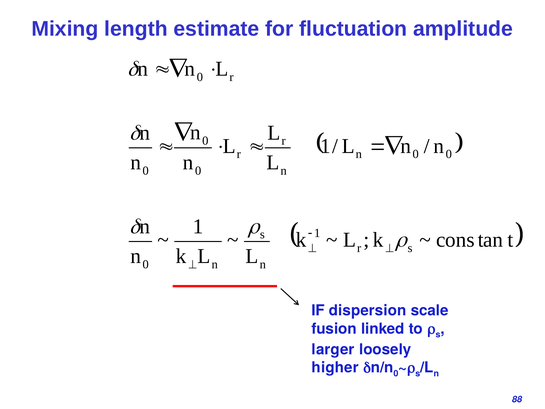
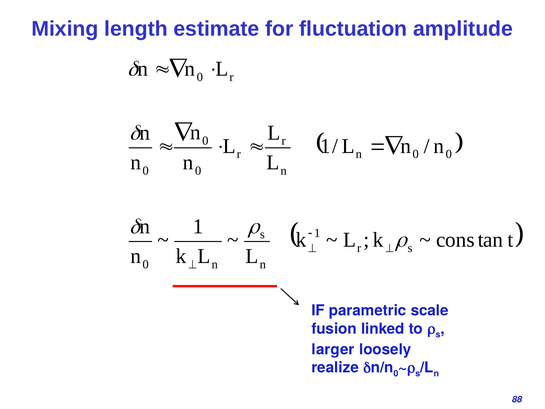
dispersion: dispersion -> parametric (368, 310)
higher: higher -> realize (335, 367)
